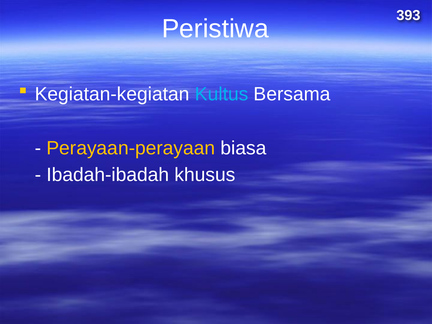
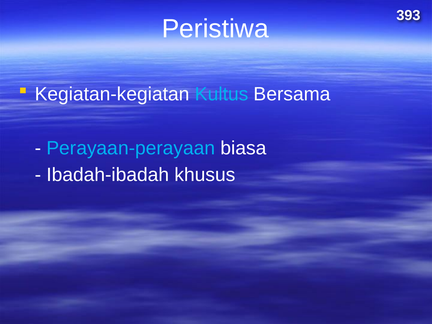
Perayaan-perayaan colour: yellow -> light blue (131, 148)
